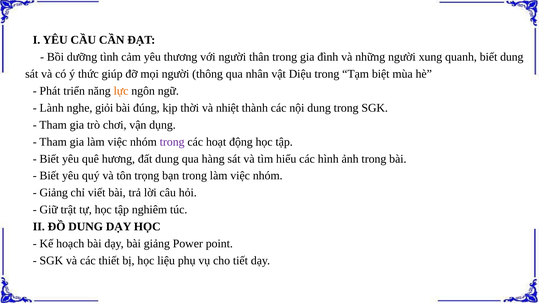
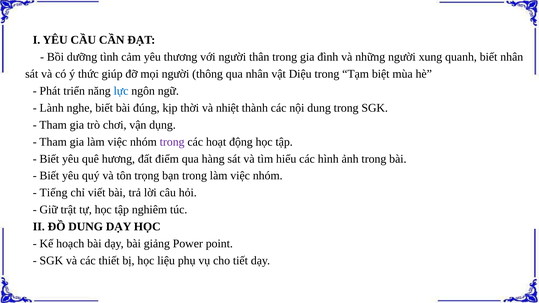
biết dung: dung -> nhân (512, 57)
lực colour: orange -> blue (121, 91)
nghe giỏi: giỏi -> biết (104, 108)
đất dung: dung -> điểm (167, 159)
Giảng: Giảng -> Tiếng (54, 193)
